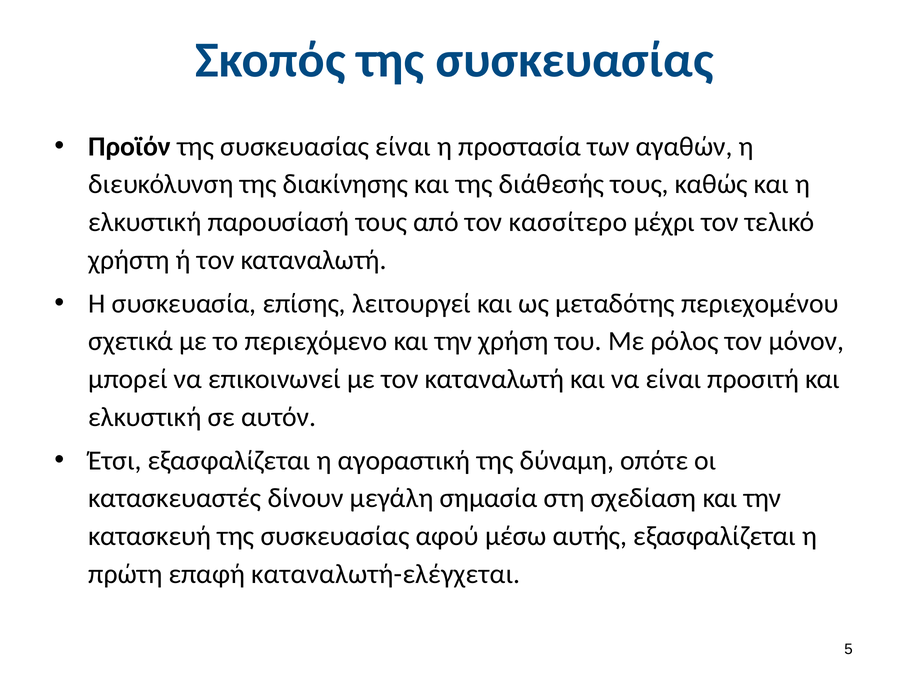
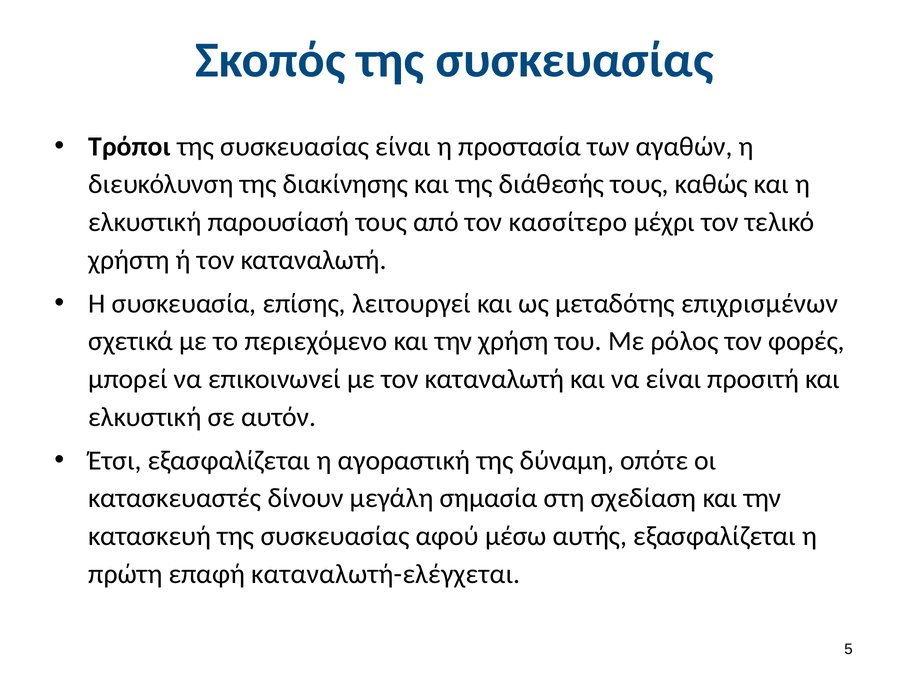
Προϊόν: Προϊόν -> Τρόποι (130, 146)
περιεχομένου: περιεχομένου -> επιχρισμένων (760, 304)
μόνον: μόνον -> φορές (806, 341)
